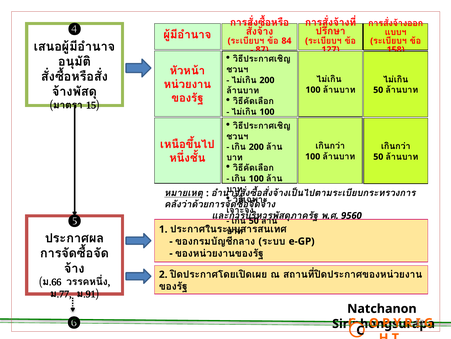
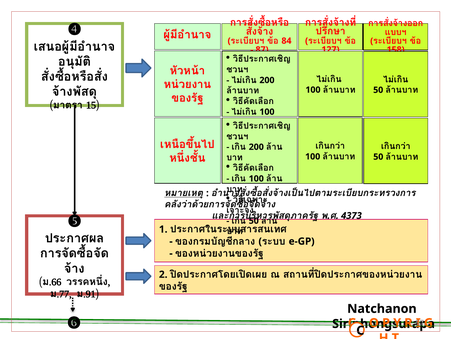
9560: 9560 -> 4373 (351, 215)
